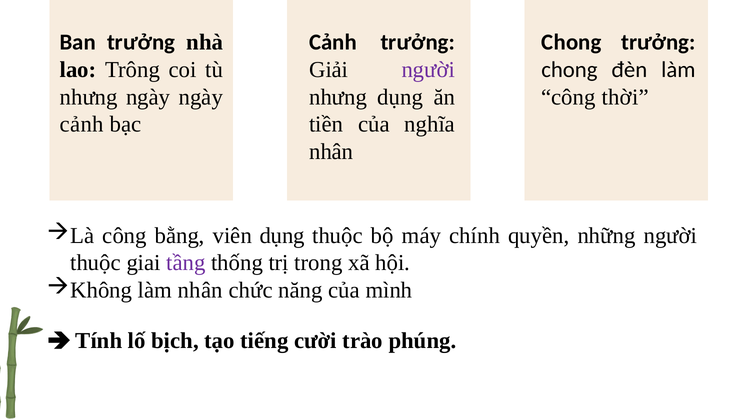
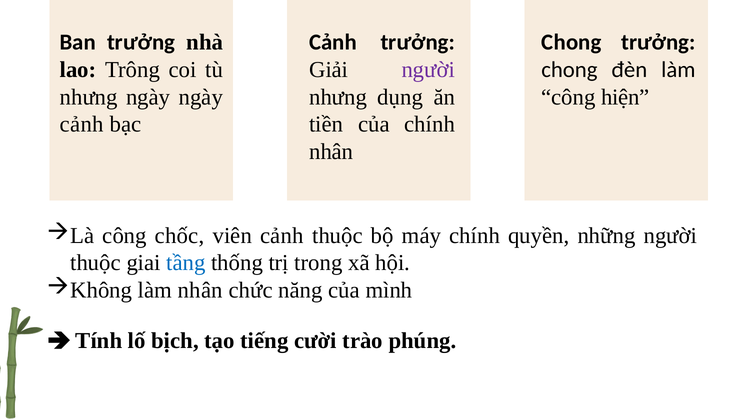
thời: thời -> hiện (625, 97)
của nghĩa: nghĩa -> chính (430, 124)
bằng: bằng -> chốc (180, 236)
viên dụng: dụng -> cảnh (282, 236)
tầng colour: purple -> blue (186, 263)
